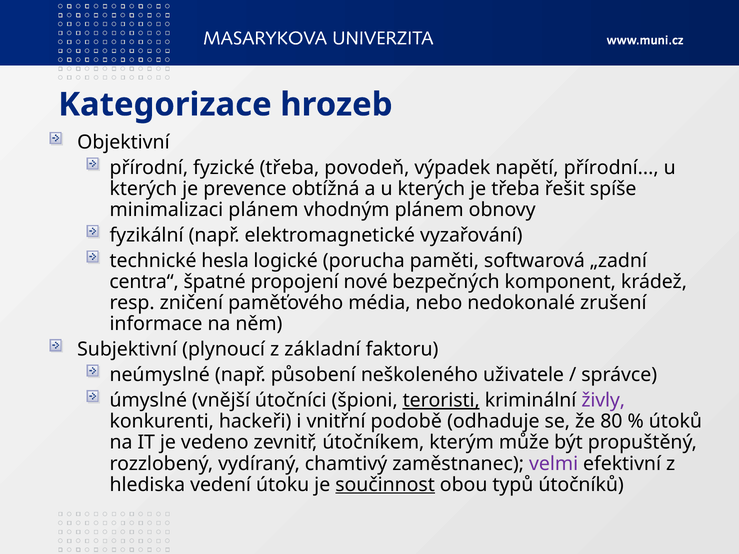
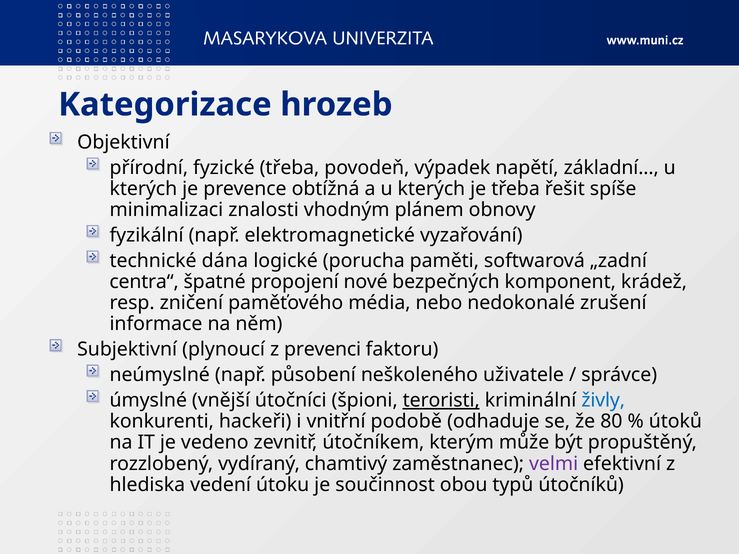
napětí přírodní: přírodní -> základní (611, 168)
minimalizaci plánem: plánem -> znalosti (264, 210)
hesla: hesla -> dána (225, 261)
základní: základní -> prevenci (323, 350)
živly colour: purple -> blue (603, 401)
součinnost underline: present -> none (385, 485)
